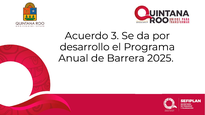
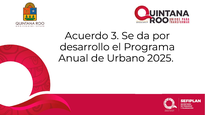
Barrera: Barrera -> Urbano (126, 58)
